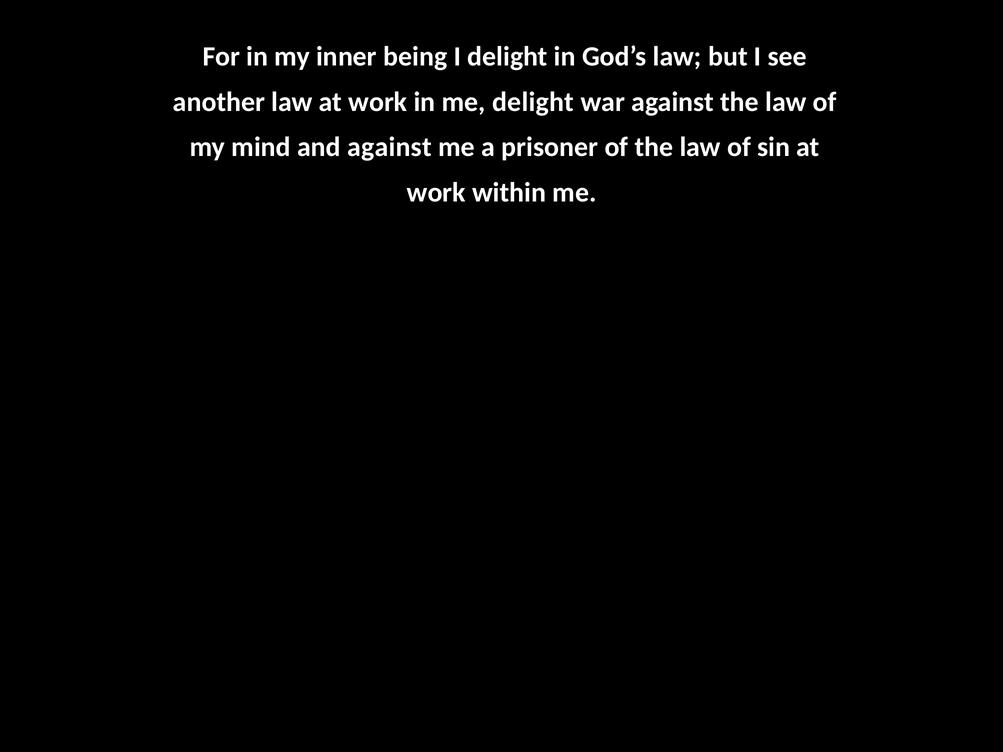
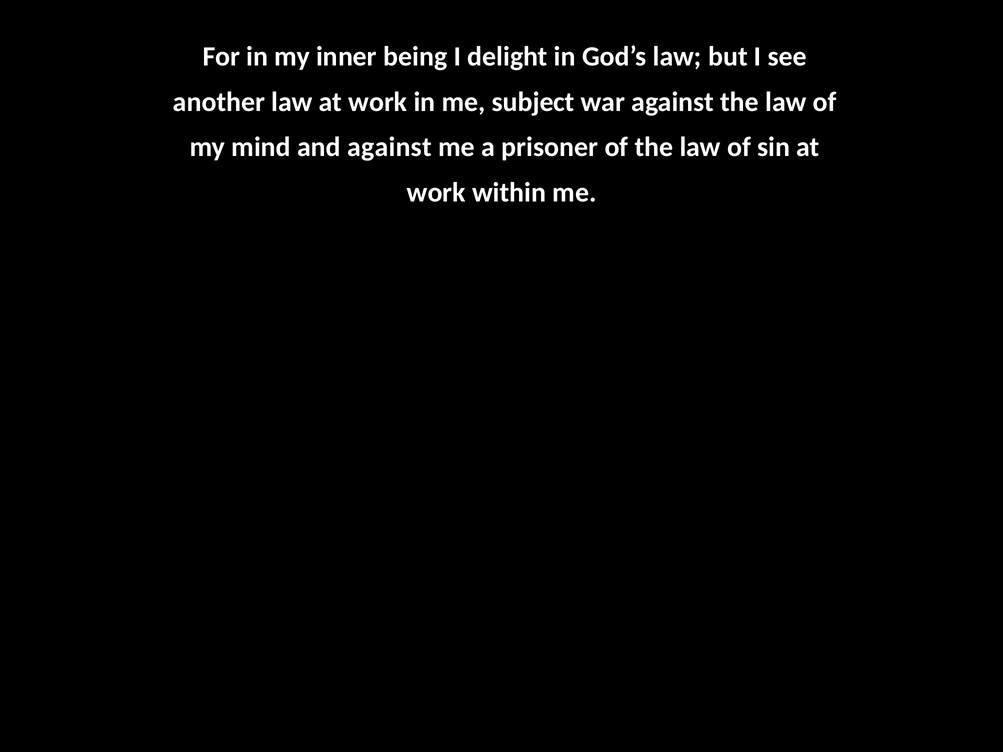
me delight: delight -> subject (533, 102)
